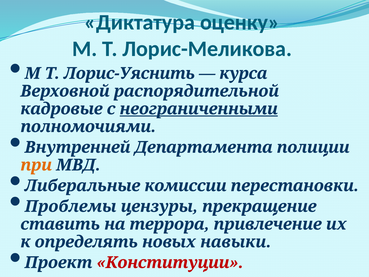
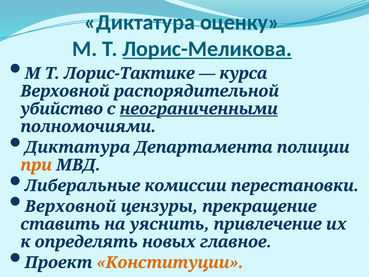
Лорис-Меликова underline: none -> present (207, 49)
Лорис-Уяснить: Лорис-Уяснить -> Лорис-Тактике (129, 73)
кадровые: кадровые -> убийство (62, 109)
Внутренней: Внутренней -> Диктатура (77, 147)
Проблемы: Проблемы -> Верховной (71, 206)
террора: террора -> уяснить (169, 224)
навыки: навыки -> главное (236, 242)
Конституции colour: red -> orange (170, 262)
